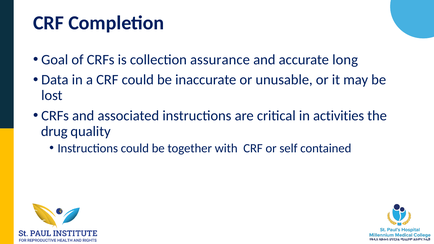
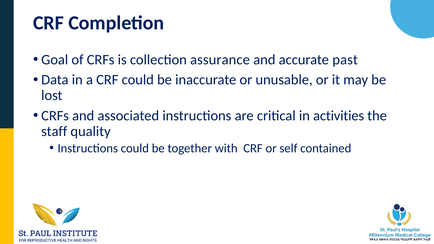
long: long -> past (345, 60)
drug: drug -> staff (54, 131)
